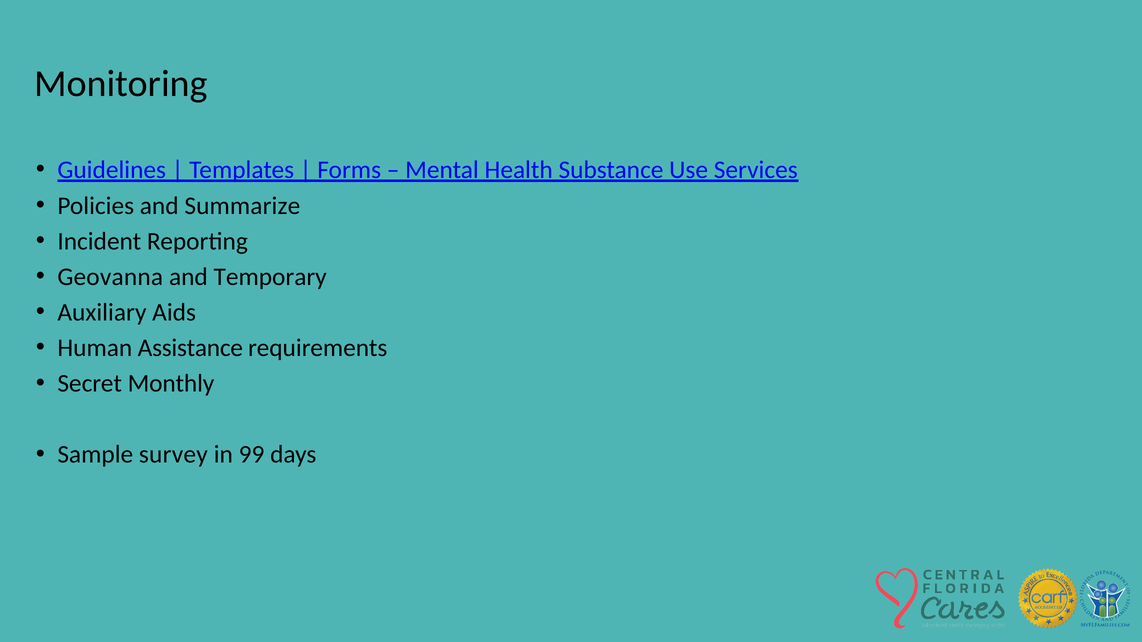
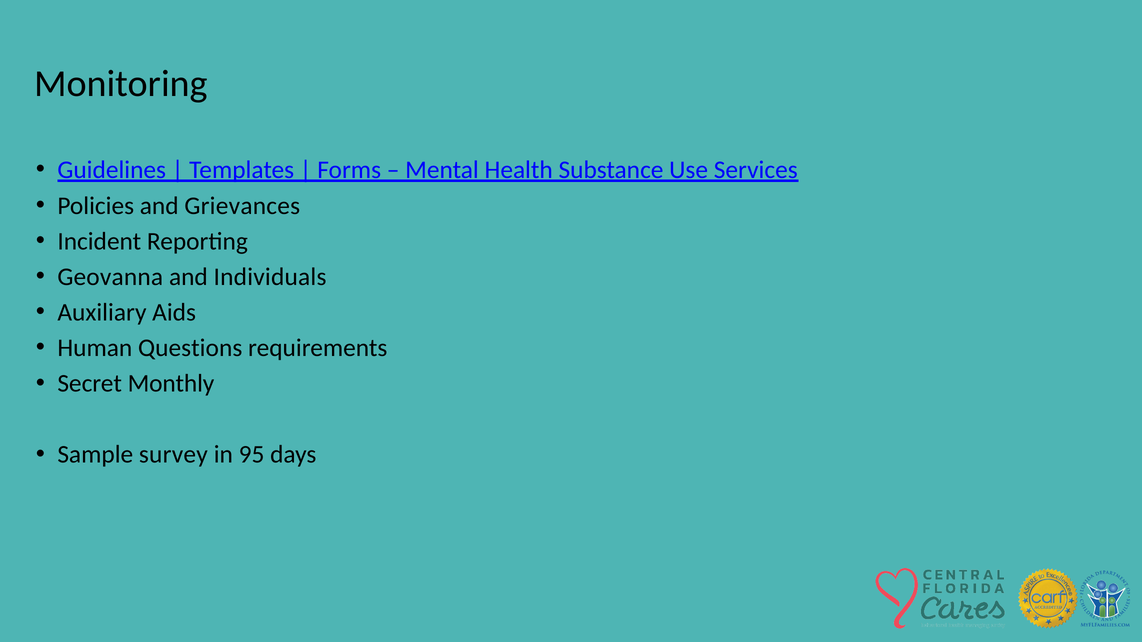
Summarize: Summarize -> Grievances (242, 206)
Temporary: Temporary -> Individuals (270, 277)
Assistance: Assistance -> Questions (190, 348)
99: 99 -> 95 (252, 455)
